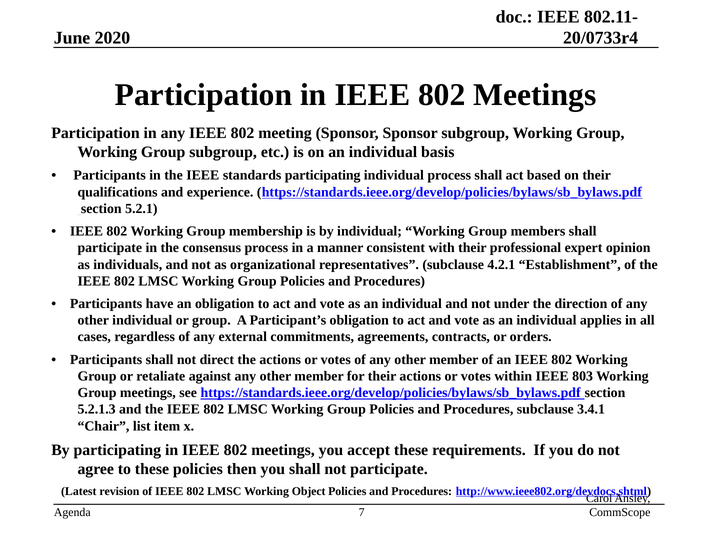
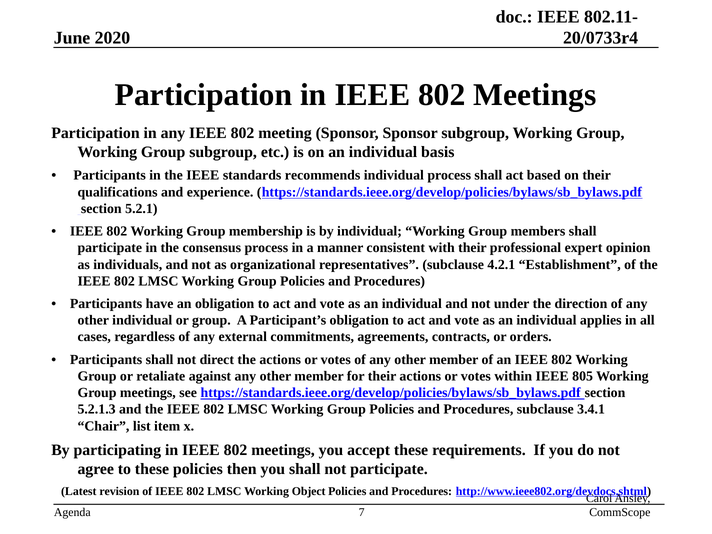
standards participating: participating -> recommends (323, 175)
803: 803 -> 805 (583, 376)
